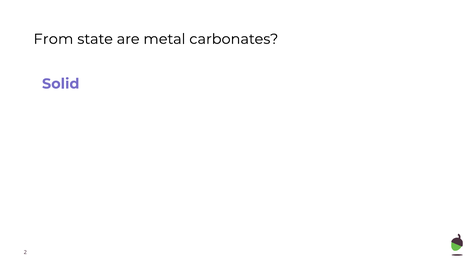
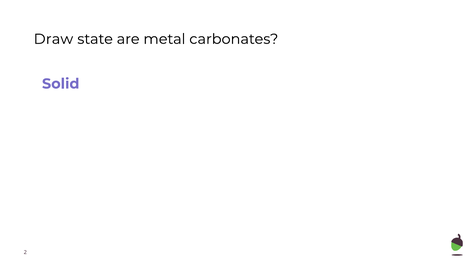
From: From -> Draw (53, 39)
